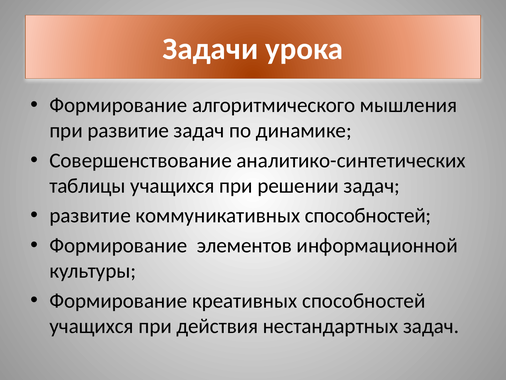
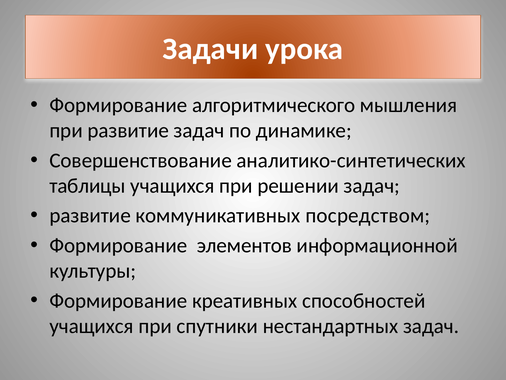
коммуникативных способностей: способностей -> посредством (368, 215)
действия: действия -> спутники (217, 326)
